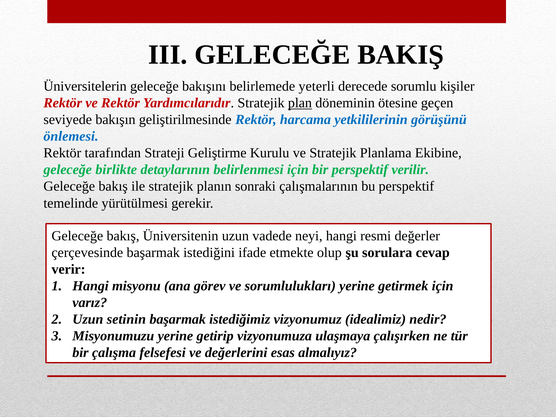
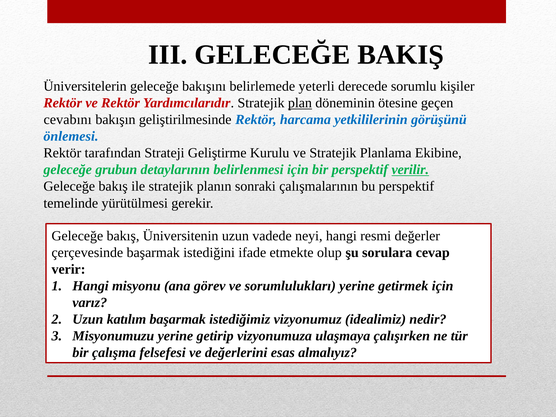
seviyede: seviyede -> cevabını (68, 120)
birlikte: birlikte -> grubun (116, 170)
verilir underline: none -> present (410, 170)
setinin: setinin -> katılım (126, 319)
